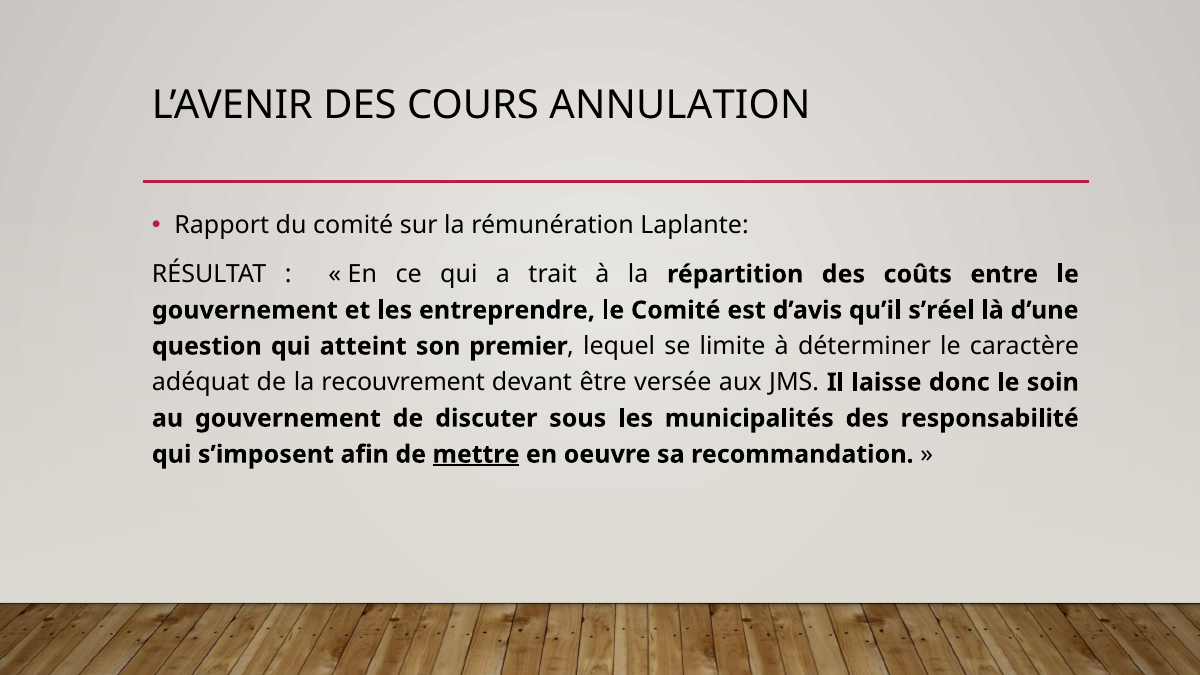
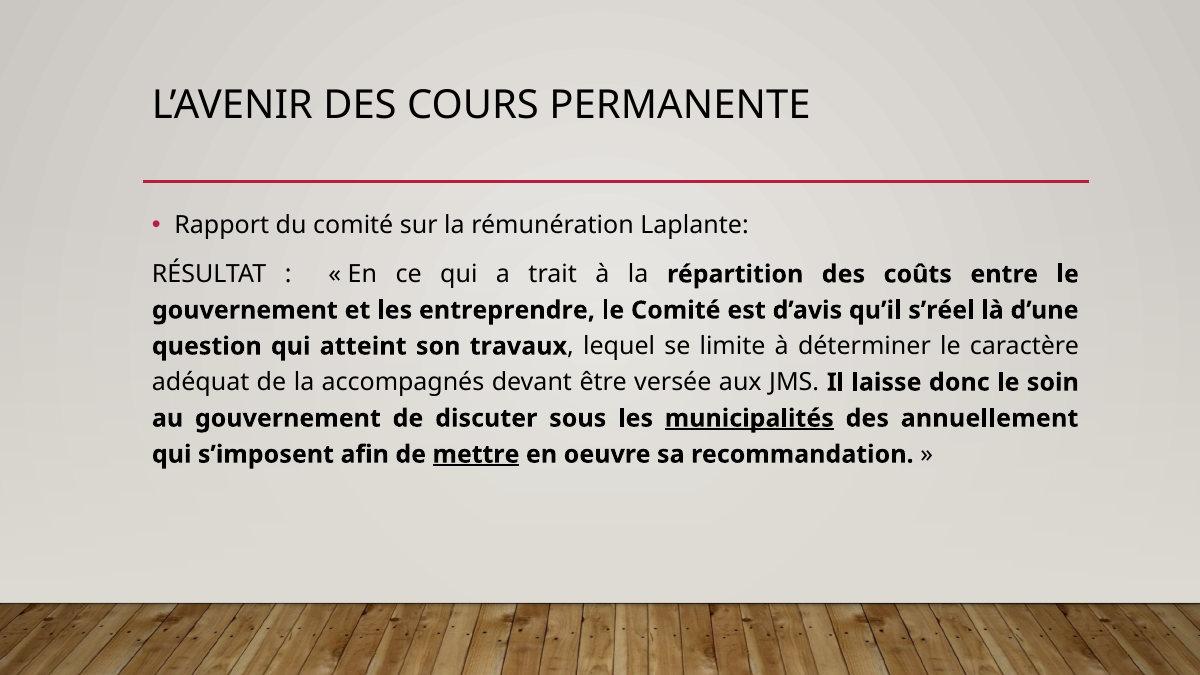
ANNULATION: ANNULATION -> PERMANENTE (680, 105)
premier: premier -> travaux (518, 346)
recouvrement: recouvrement -> accompagnés (403, 382)
municipalités underline: none -> present (749, 418)
responsabilité: responsabilité -> annuellement (990, 418)
